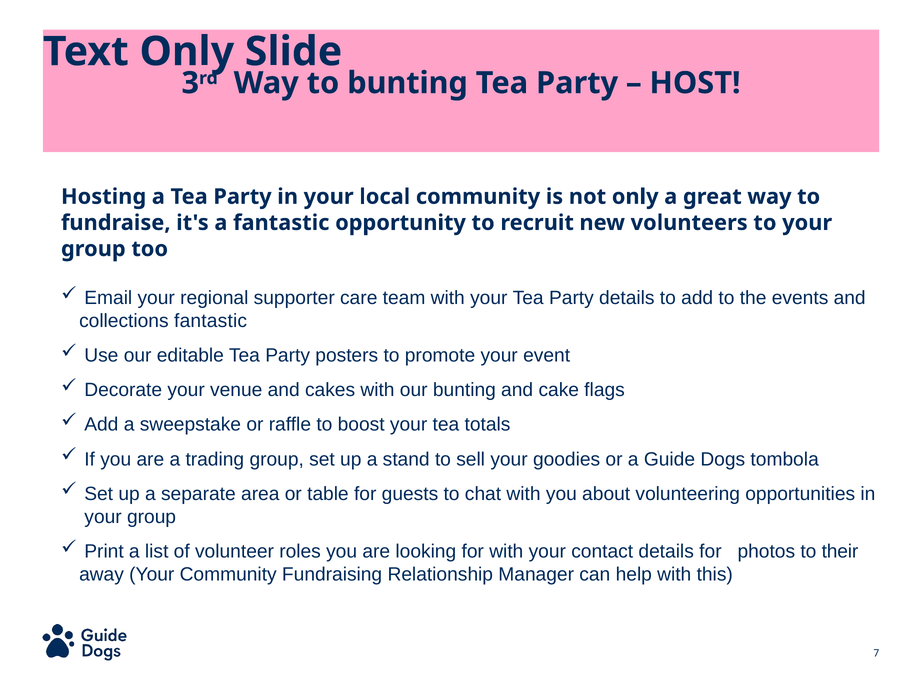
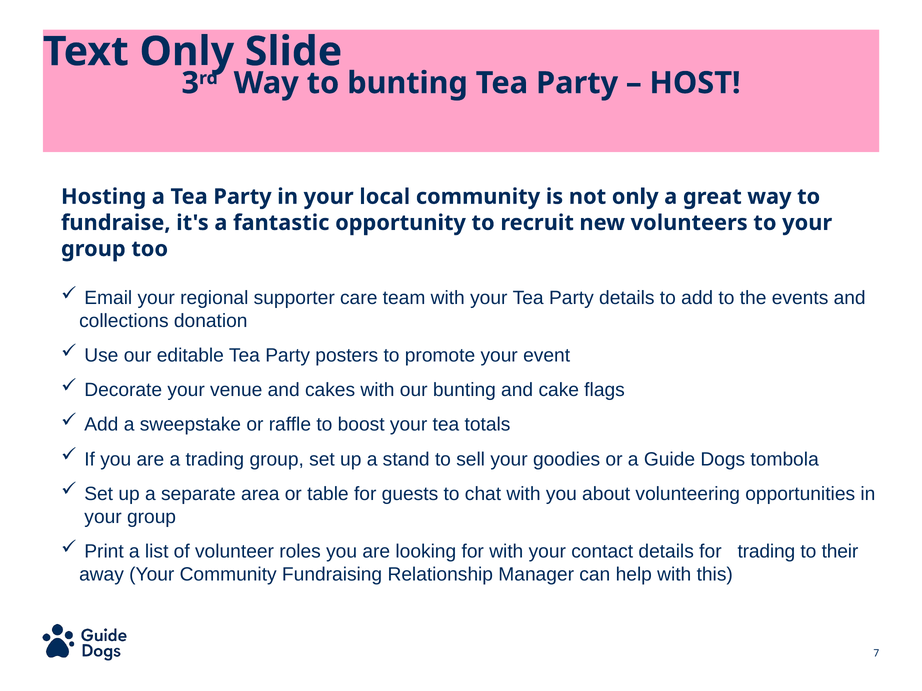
collections fantastic: fantastic -> donation (211, 321)
for photos: photos -> trading (766, 552)
